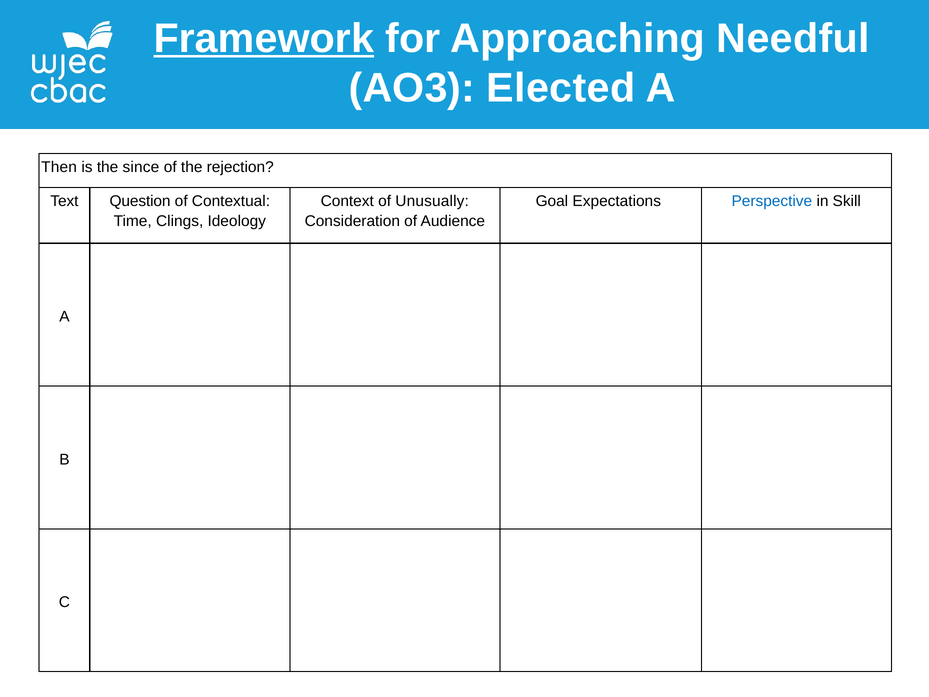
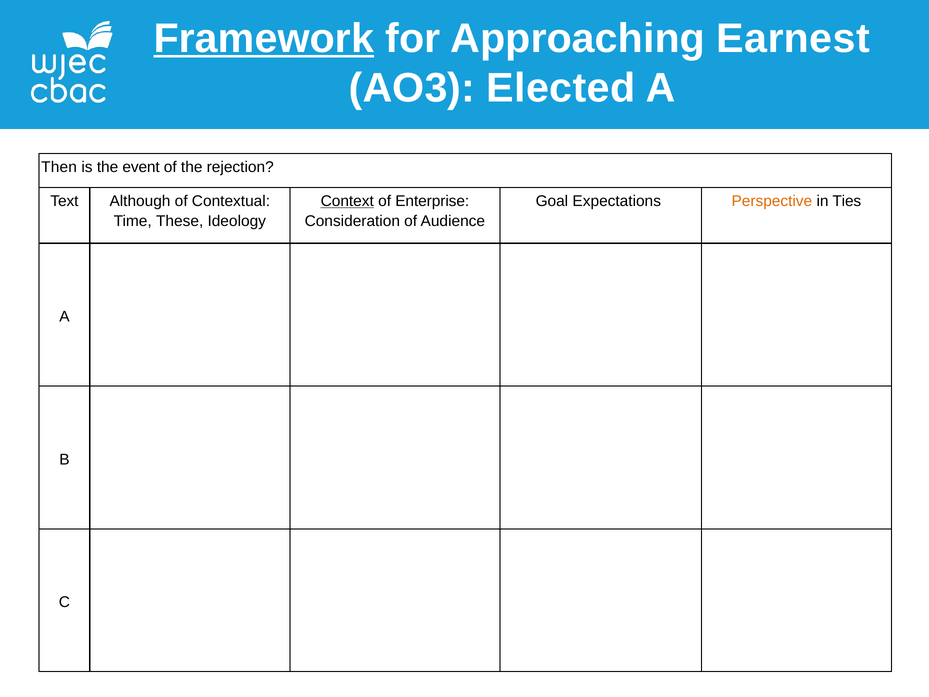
Needful: Needful -> Earnest (793, 39)
since: since -> event (141, 167)
Question: Question -> Although (140, 201)
Context underline: none -> present (347, 201)
Unusually: Unusually -> Enterprise (432, 201)
Perspective colour: blue -> orange (772, 201)
Skill: Skill -> Ties (847, 201)
Clings: Clings -> These (180, 221)
